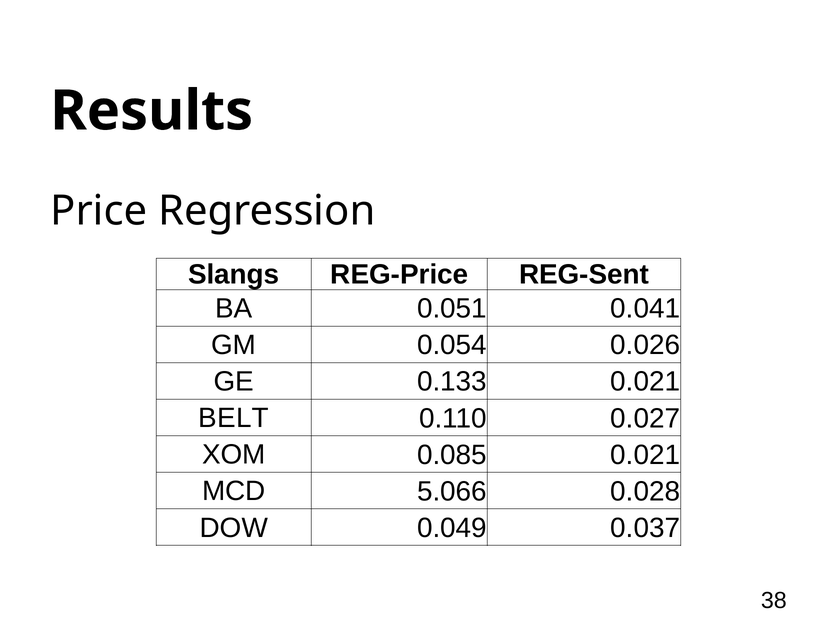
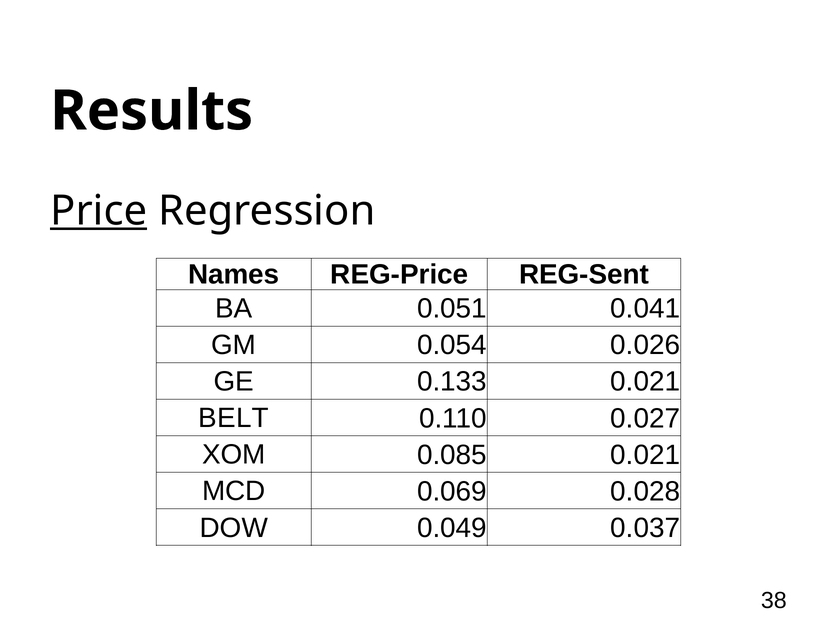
Price underline: none -> present (99, 211)
Slangs: Slangs -> Names (234, 274)
5.066: 5.066 -> 0.069 (452, 491)
